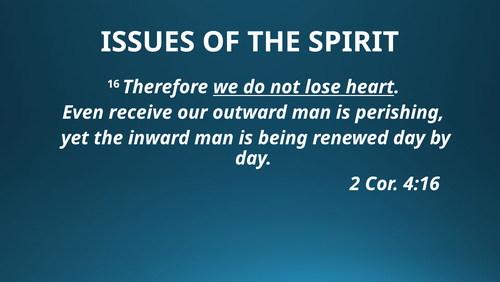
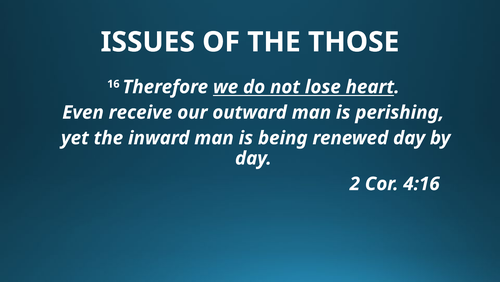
SPIRIT: SPIRIT -> THOSE (354, 42)
